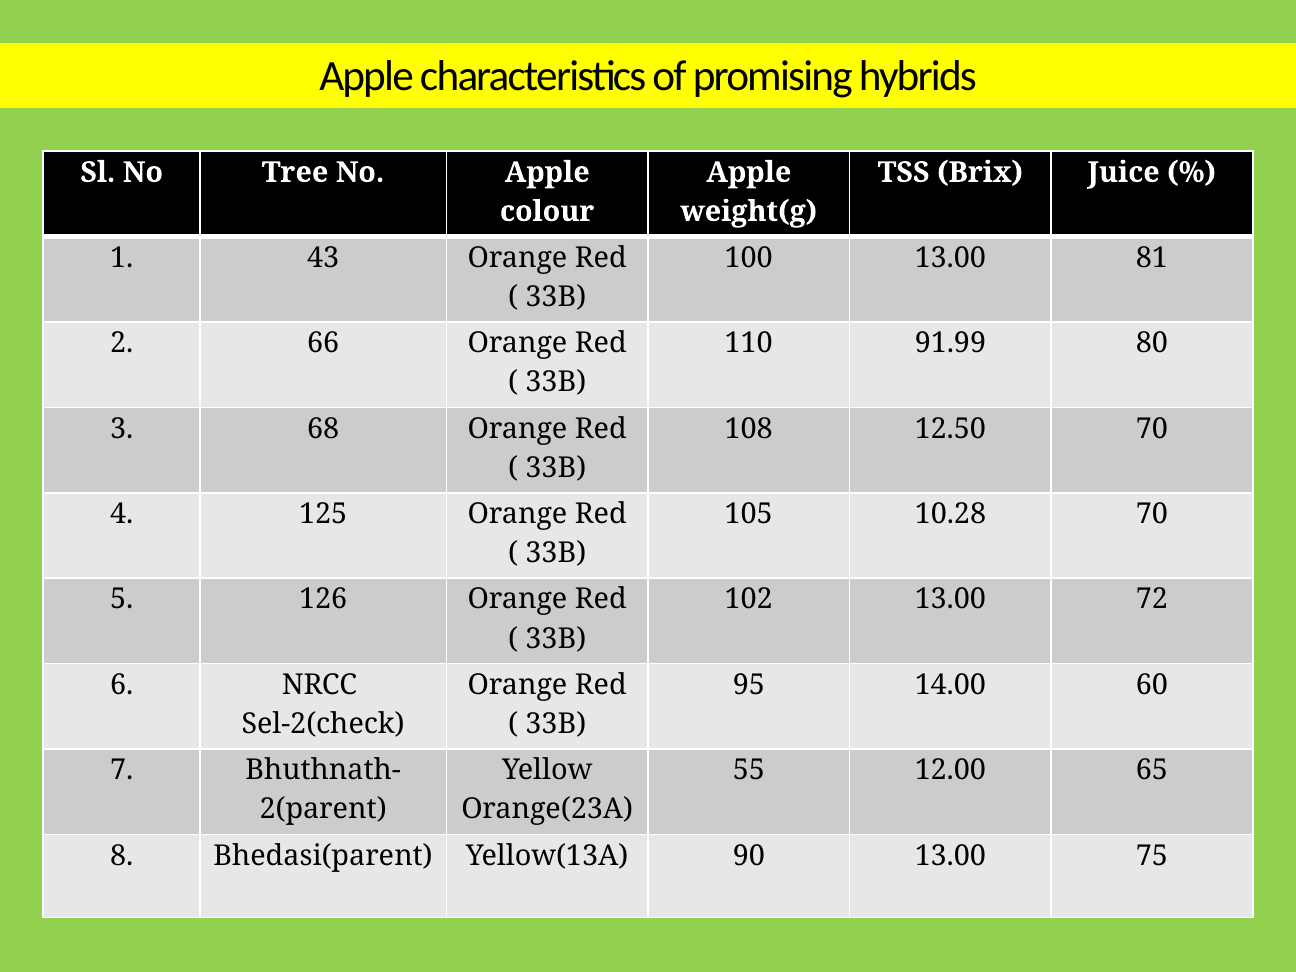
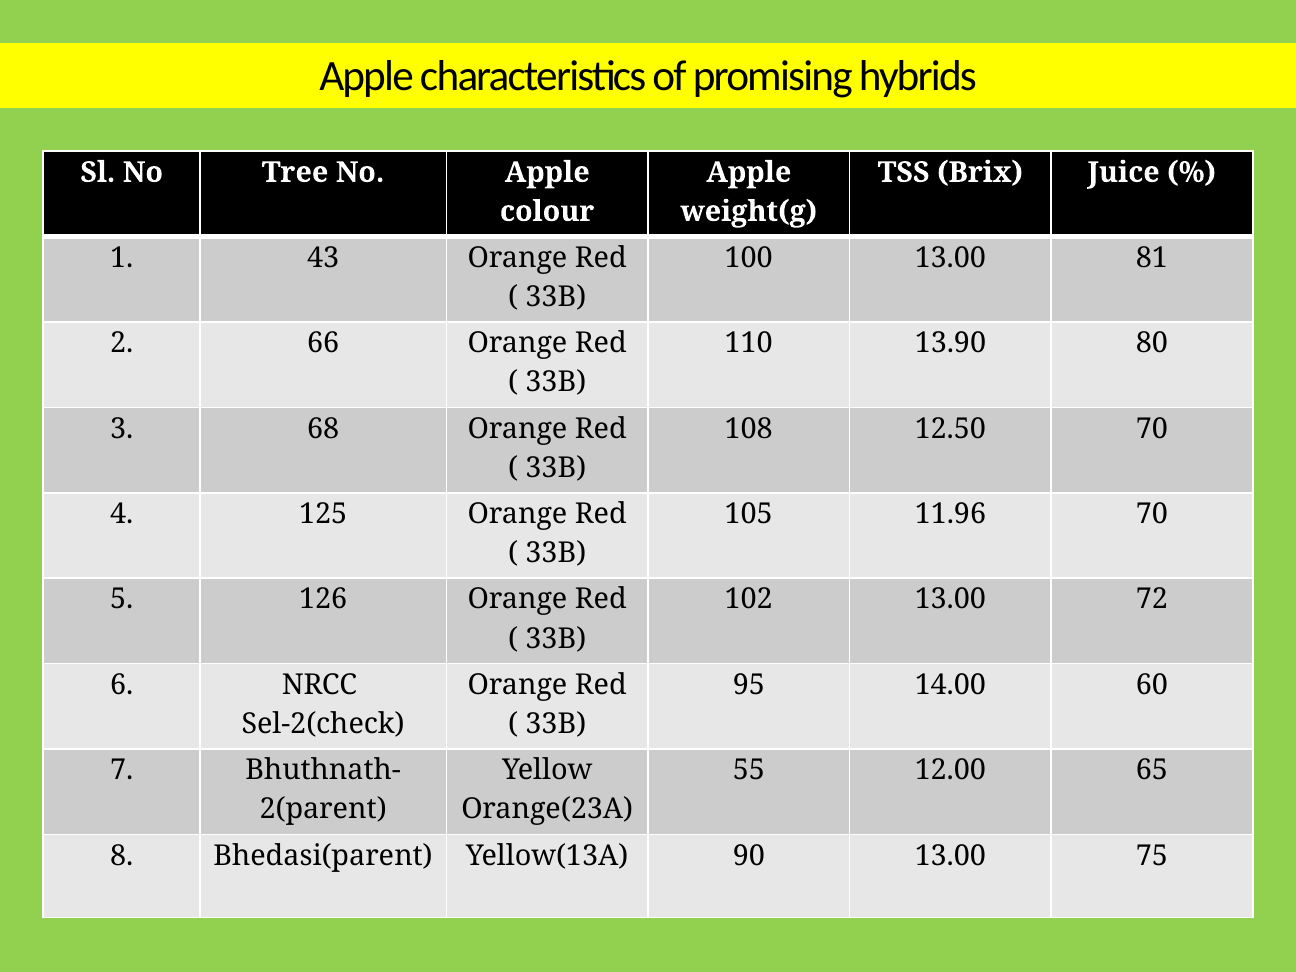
91.99: 91.99 -> 13.90 (950, 343)
10.28: 10.28 -> 11.96 (950, 514)
